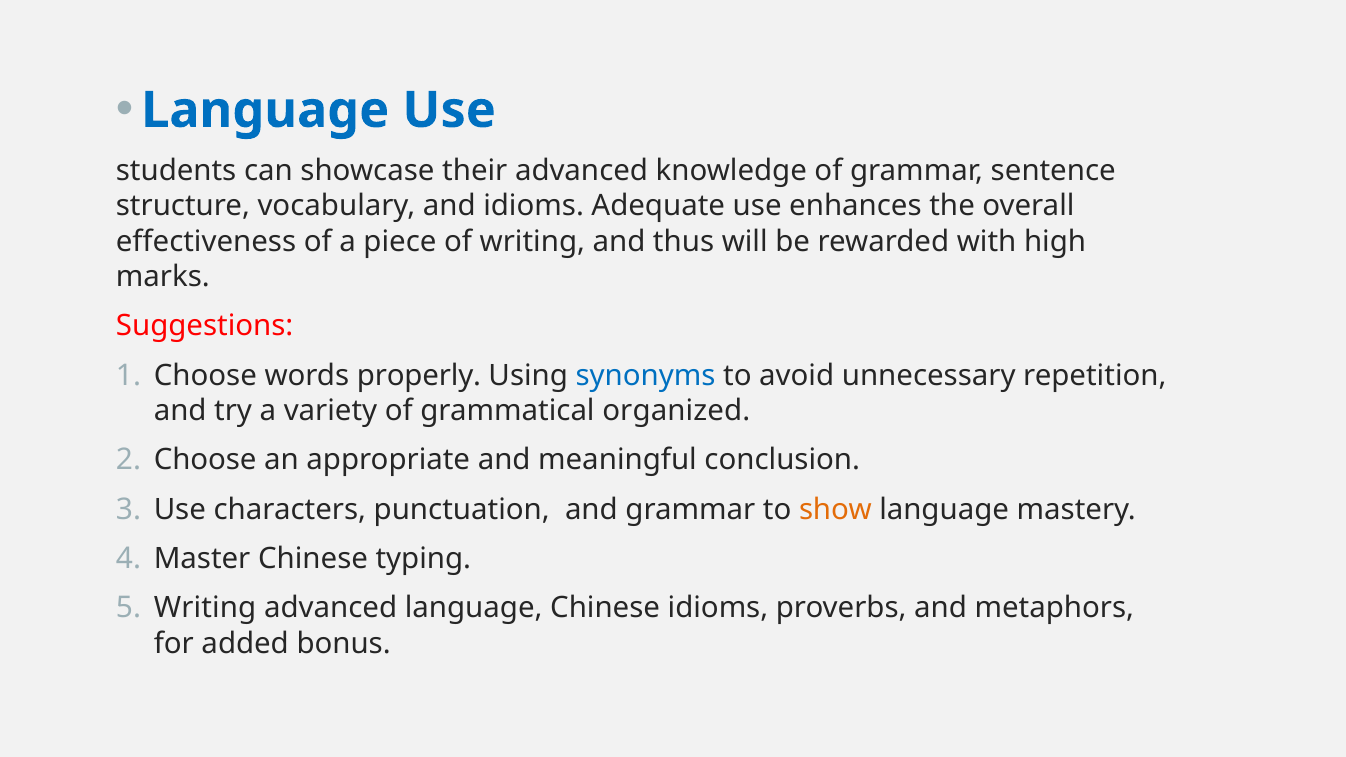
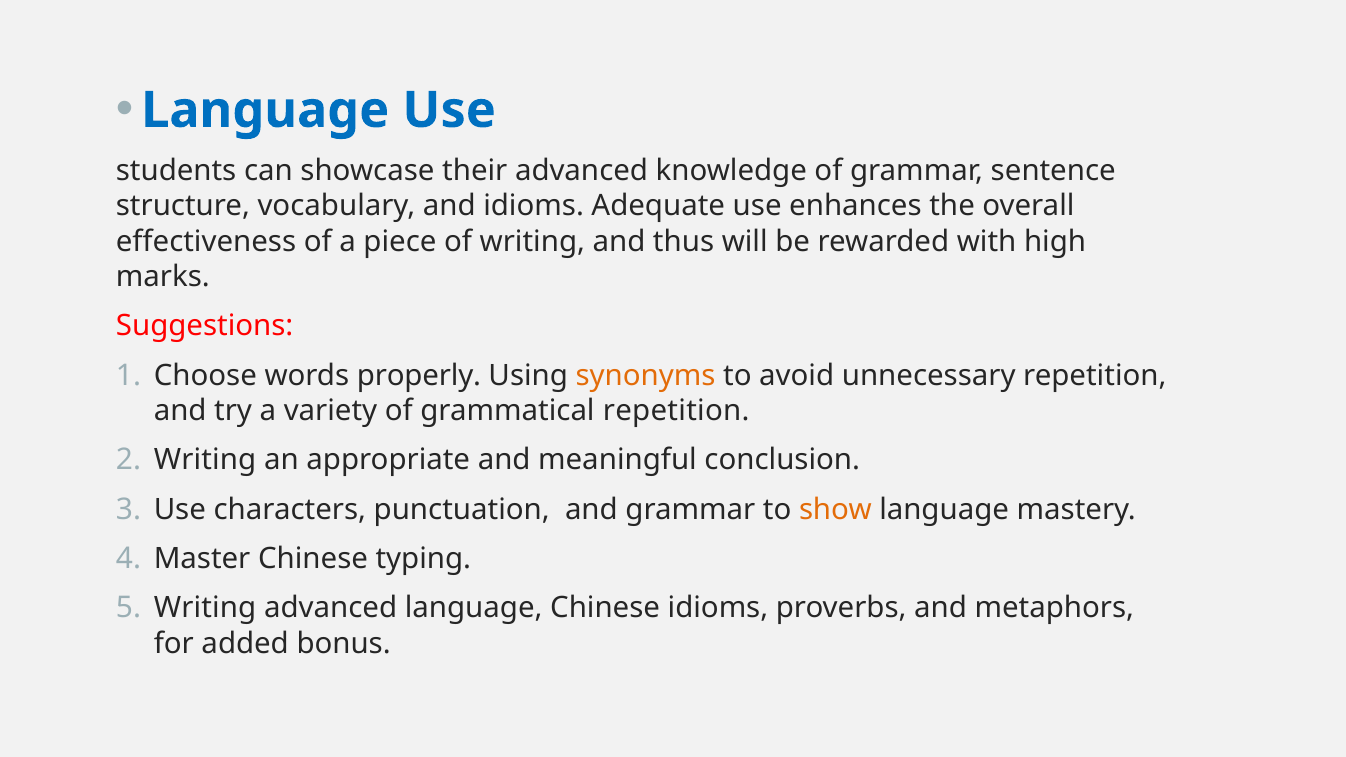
synonyms colour: blue -> orange (646, 376)
grammatical organized: organized -> repetition (676, 411)
Choose: Choose -> Writing (205, 460)
